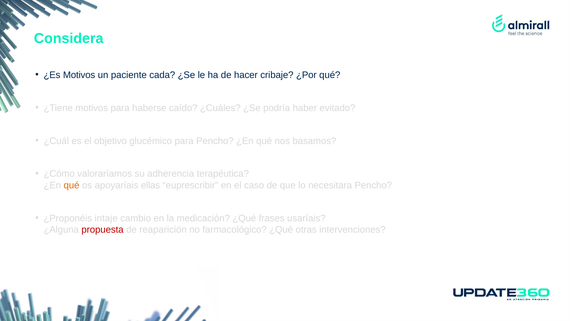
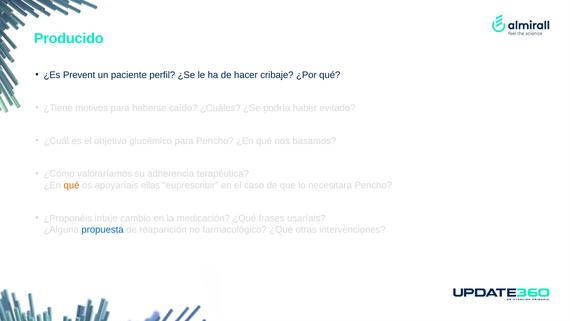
Considera: Considera -> Producido (69, 38)
¿Es Motivos: Motivos -> Prevent (79, 75)
cada: cada -> perfil (162, 75)
propuesta colour: red -> blue (103, 229)
